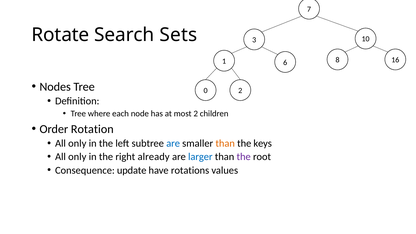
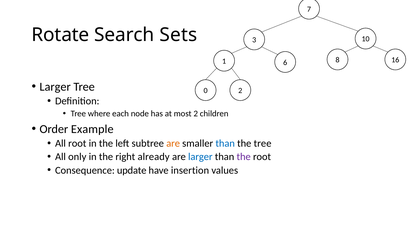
Nodes: Nodes -> Larger (55, 87)
Rotation: Rotation -> Example (92, 129)
only: only -> root (77, 143)
are colour: blue -> orange (173, 143)
than colour: orange -> blue (225, 143)
the keys: keys -> tree (263, 143)
rotations: rotations -> insertion (190, 170)
